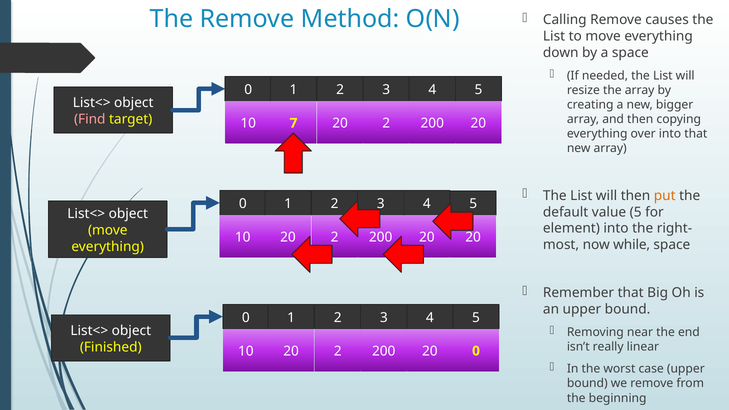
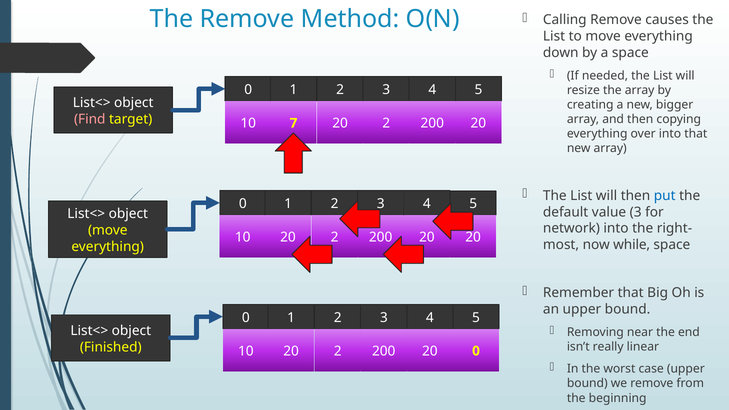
put colour: orange -> blue (665, 196)
value 5: 5 -> 3 (636, 212)
element: element -> network (571, 229)
